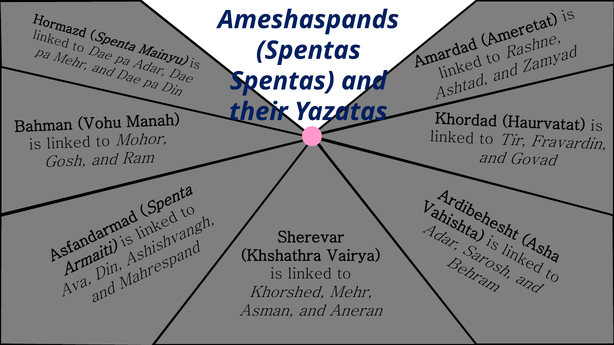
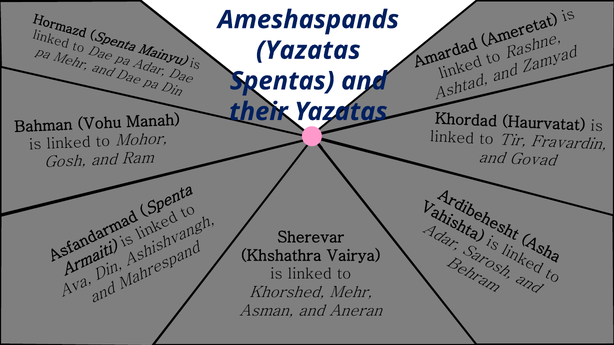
Spentas: Spentas -> Yazatas (308, 50)
